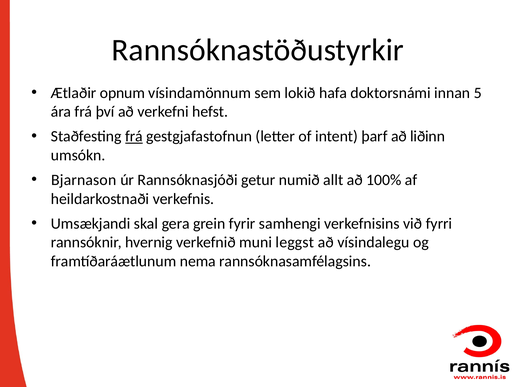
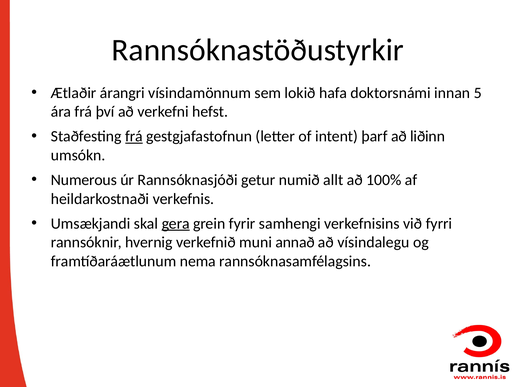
opnum: opnum -> árangri (122, 93)
Bjarnason: Bjarnason -> Numerous (84, 180)
gera underline: none -> present (176, 224)
leggst: leggst -> annað (295, 242)
